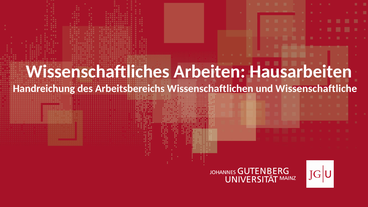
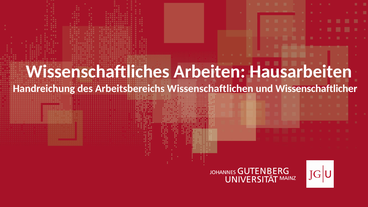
Wissenschaftliche: Wissenschaftliche -> Wissenschaftlicher (316, 89)
